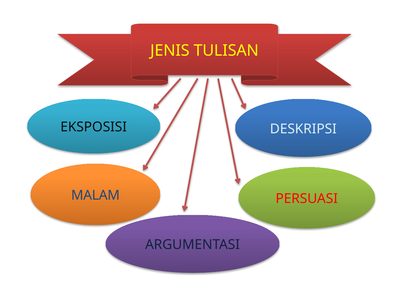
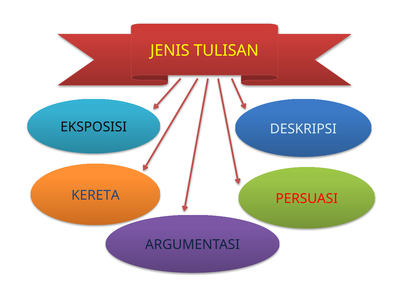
MALAM: MALAM -> KERETA (95, 195)
